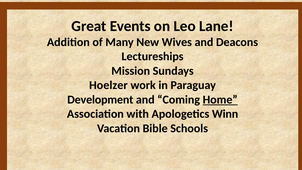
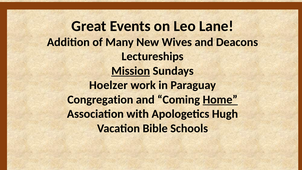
Mission underline: none -> present (131, 71)
Development: Development -> Congregation (100, 100)
Winn: Winn -> Hugh (225, 114)
